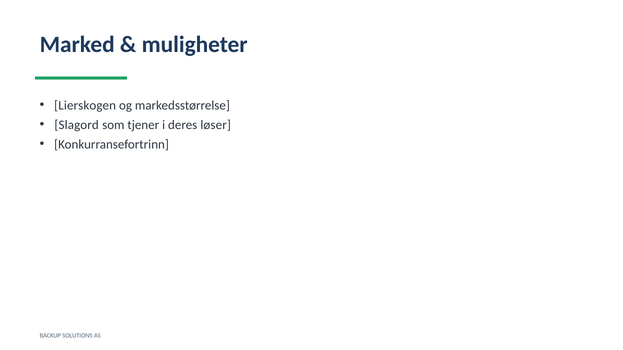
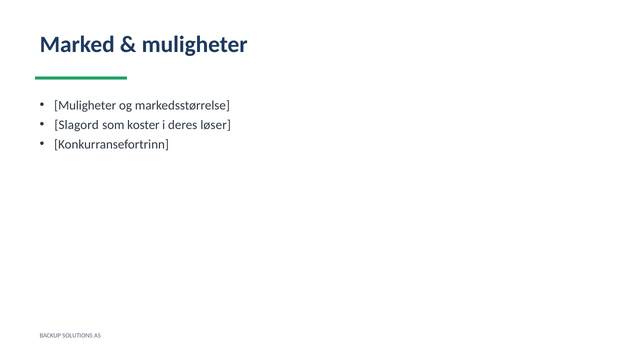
Lierskogen: Lierskogen -> Muligheter (85, 106)
tjener: tjener -> koster (143, 125)
